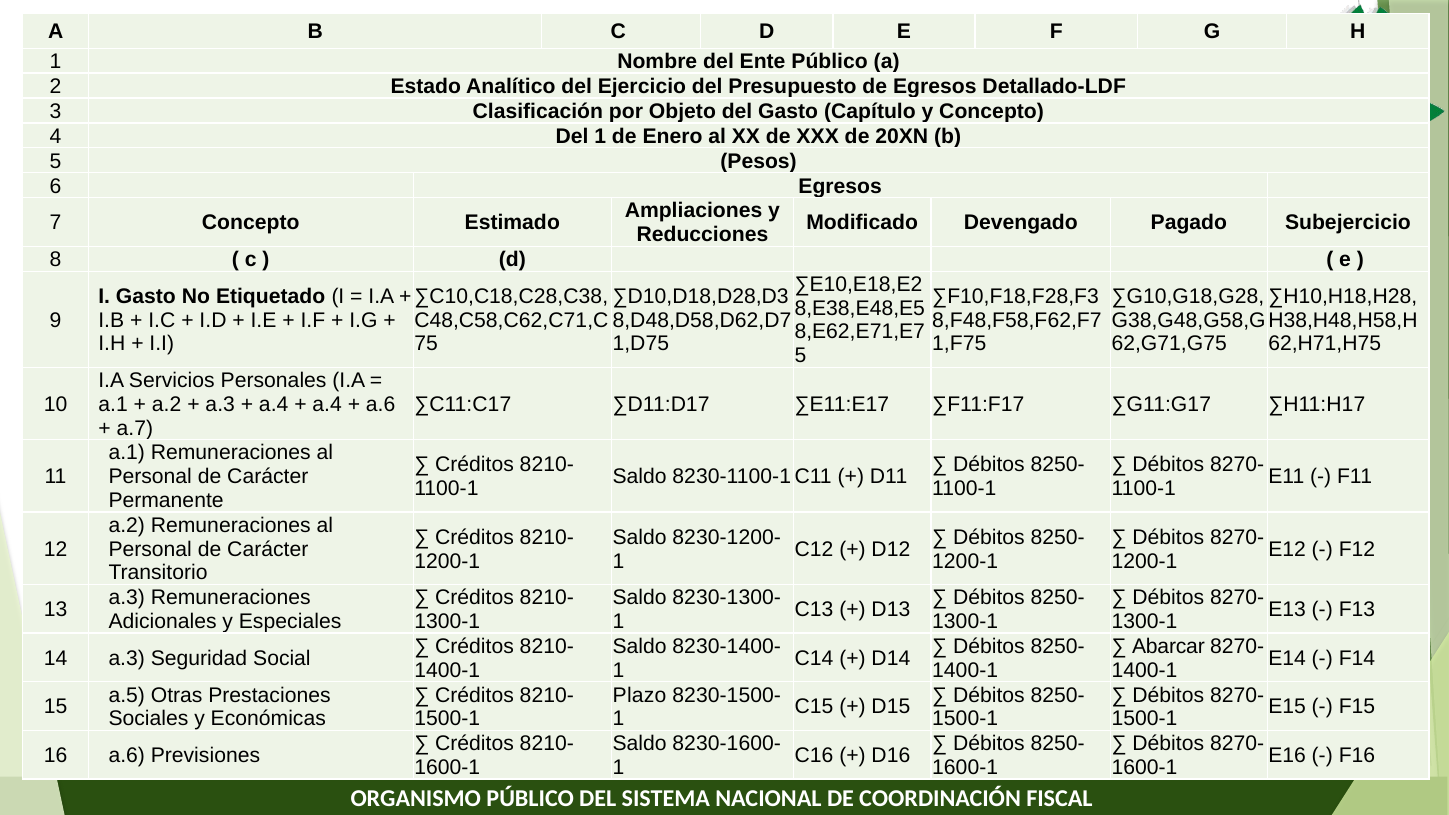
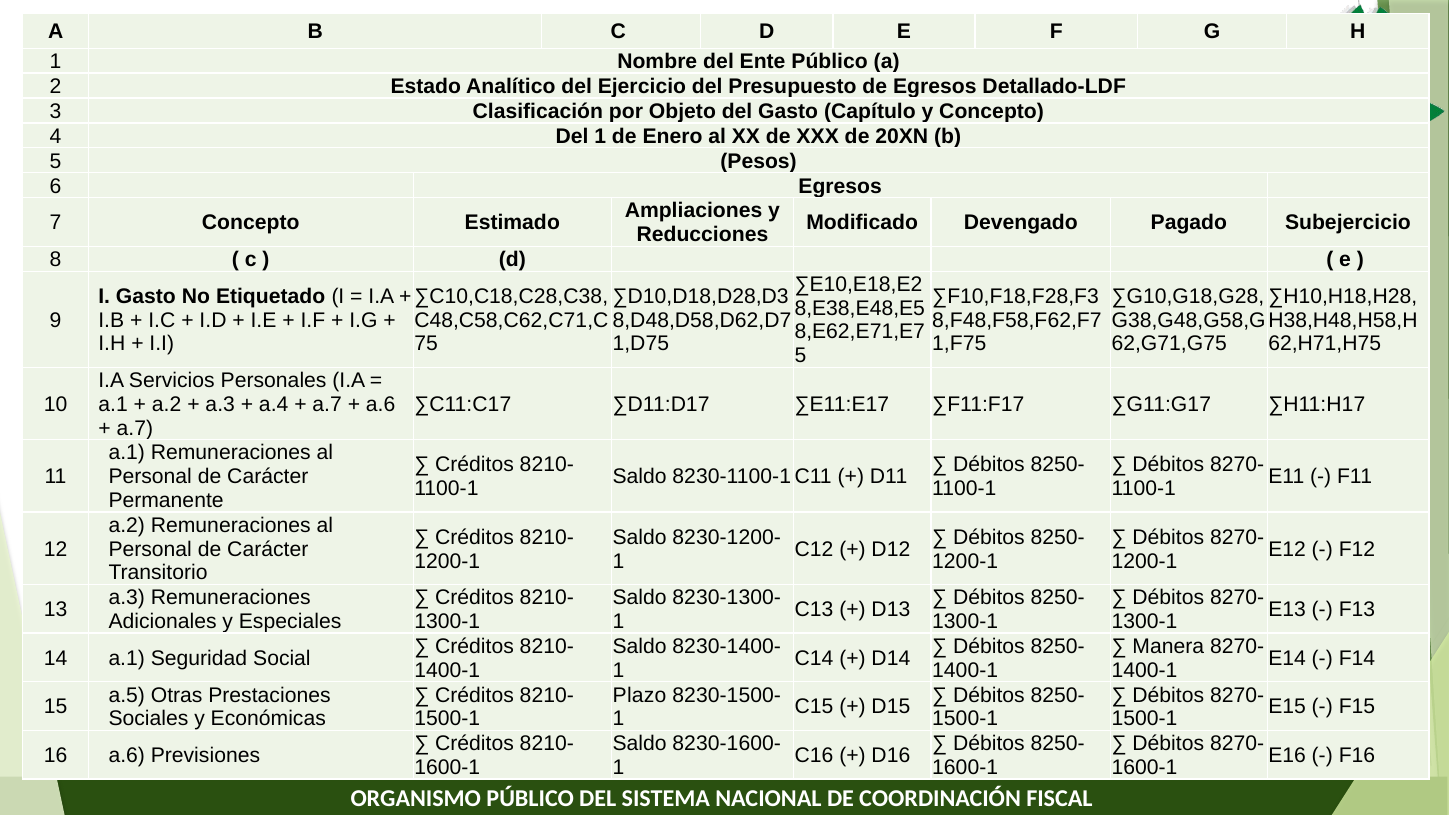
a.4: a.4 -> a.7 (327, 404)
Abarcar: Abarcar -> Manera (1168, 646)
14 a.3: a.3 -> a.1 (127, 658)
